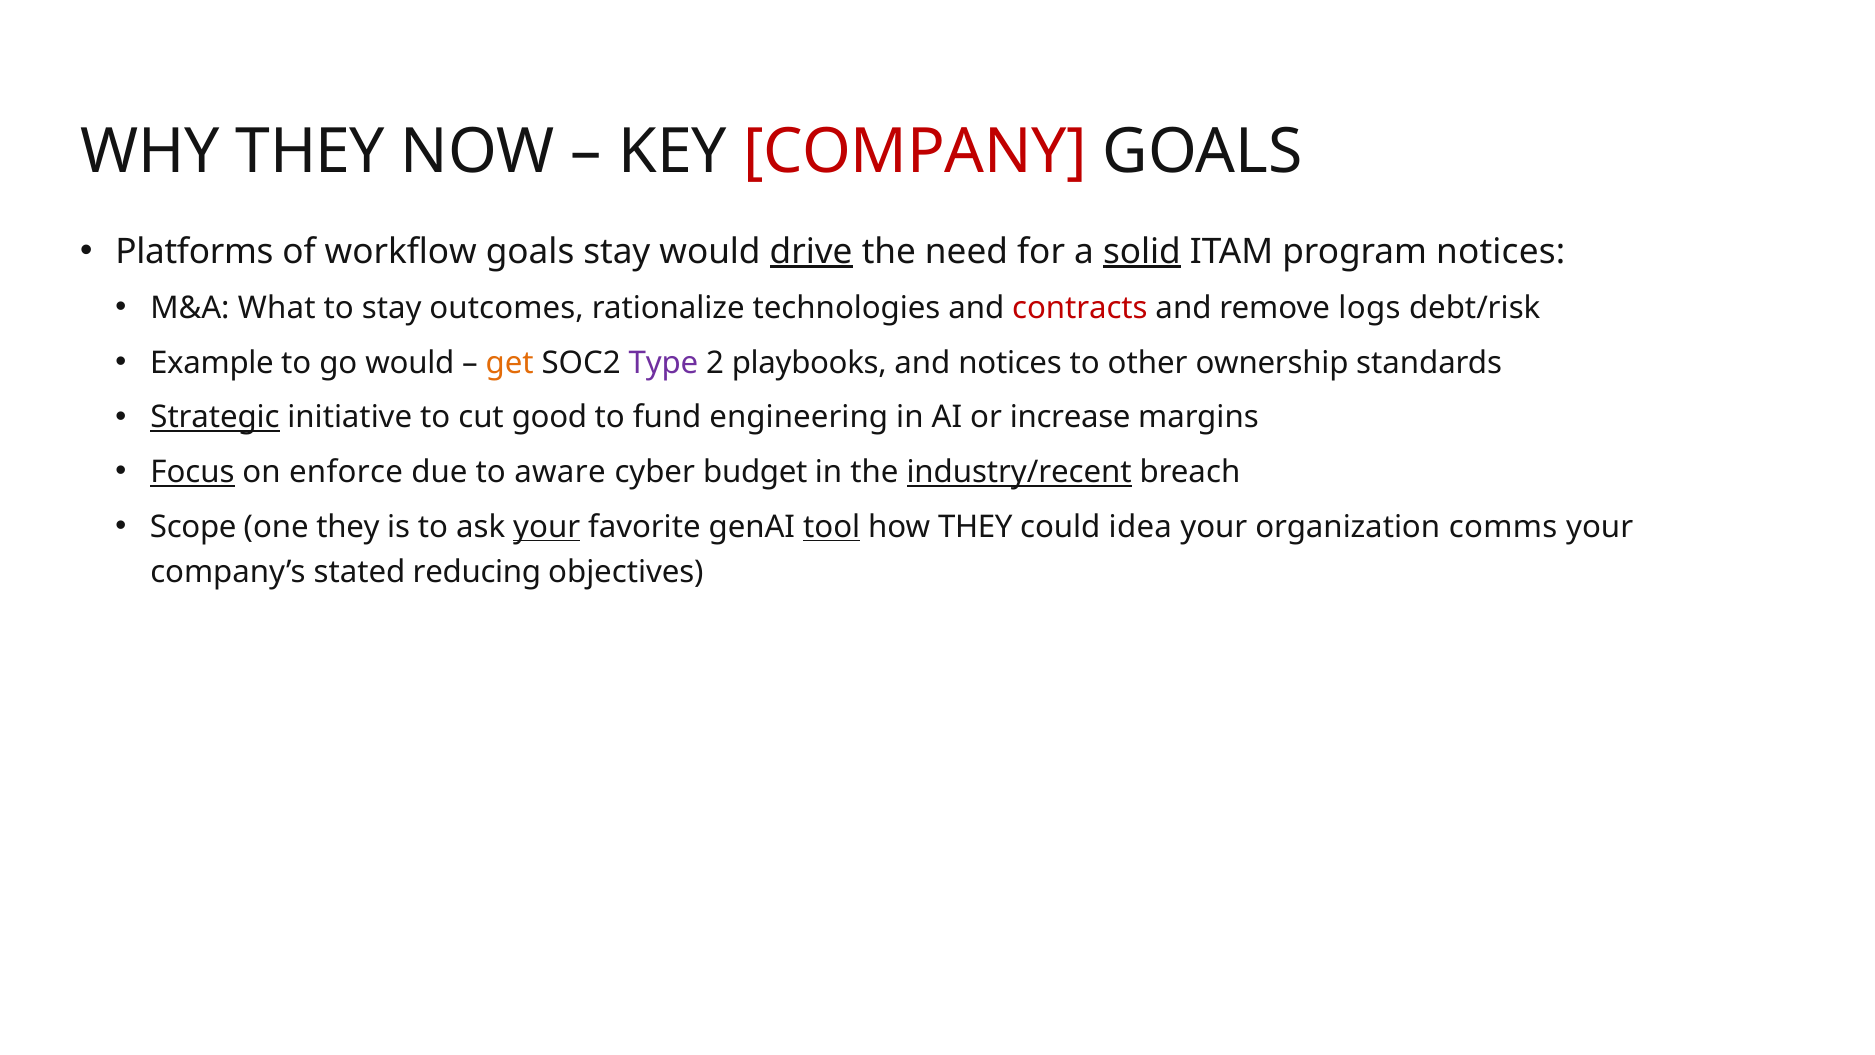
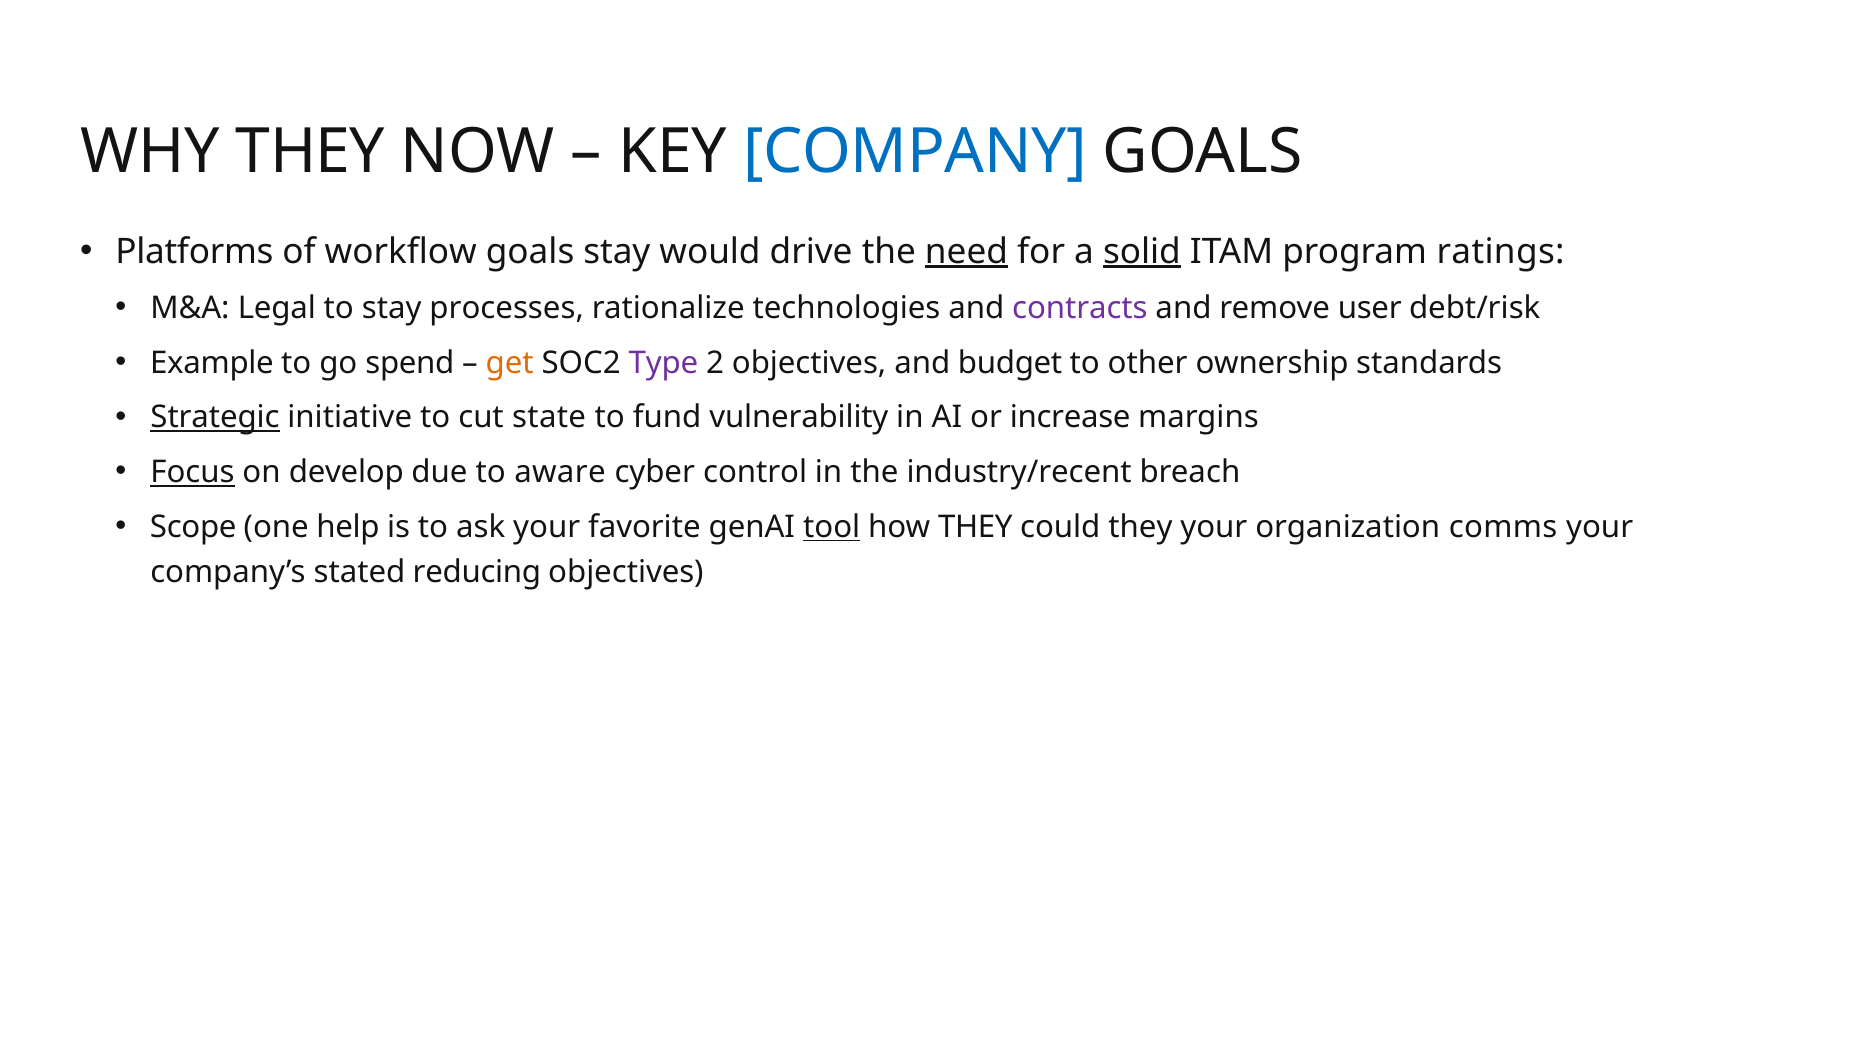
COMPANY colour: red -> blue (915, 151)
drive underline: present -> none (811, 251)
need underline: none -> present (966, 251)
program notices: notices -> ratings (1501, 251)
What: What -> Legal (277, 308)
outcomes: outcomes -> processes (507, 308)
contracts colour: red -> purple (1080, 308)
logs: logs -> user (1370, 308)
go would: would -> spend (410, 363)
2 playbooks: playbooks -> objectives (809, 363)
and notices: notices -> budget (1010, 363)
good: good -> state (549, 417)
engineering: engineering -> vulnerability (799, 417)
enforce: enforce -> develop (346, 472)
budget: budget -> control (755, 472)
industry/recent underline: present -> none (1019, 472)
one they: they -> help (348, 527)
your underline: present -> none (547, 527)
could idea: idea -> they (1140, 527)
